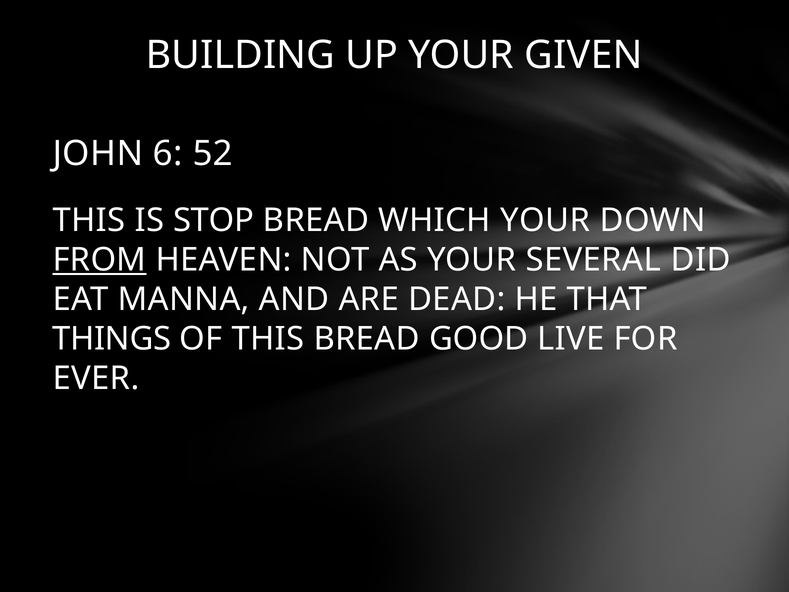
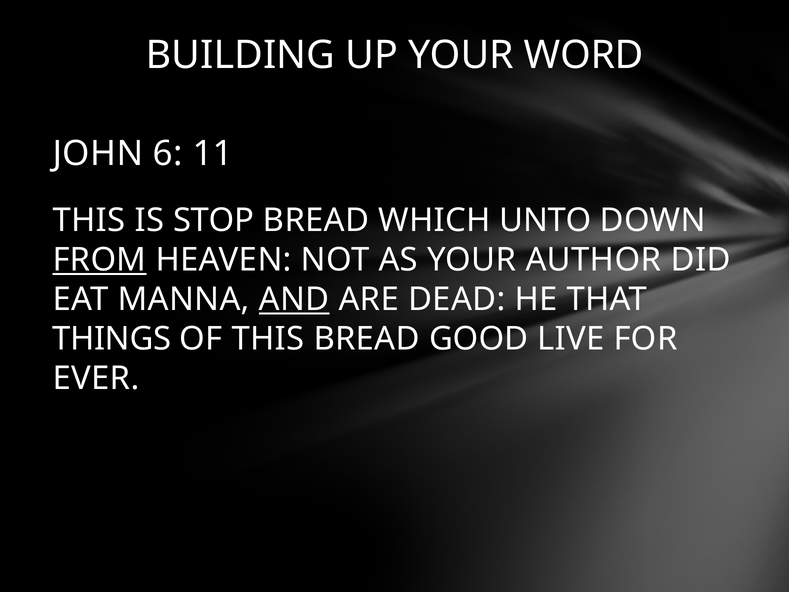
GIVEN: GIVEN -> WORD (584, 55)
52: 52 -> 11 (213, 154)
WHICH YOUR: YOUR -> UNTO (545, 220)
SEVERAL: SEVERAL -> AUTHOR (593, 260)
AND underline: none -> present (294, 299)
